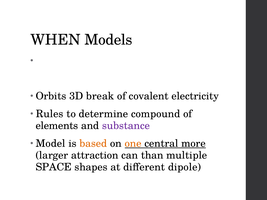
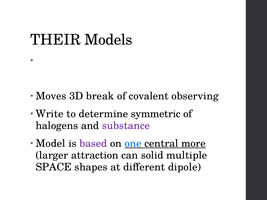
WHEN: WHEN -> THEIR (55, 40)
Orbits: Orbits -> Moves (51, 96)
electricity: electricity -> observing (195, 96)
Rules: Rules -> Write (50, 114)
compound: compound -> symmetric (156, 114)
elements: elements -> halogens (57, 126)
based colour: orange -> purple (93, 144)
one colour: orange -> blue (133, 144)
than: than -> solid (152, 155)
